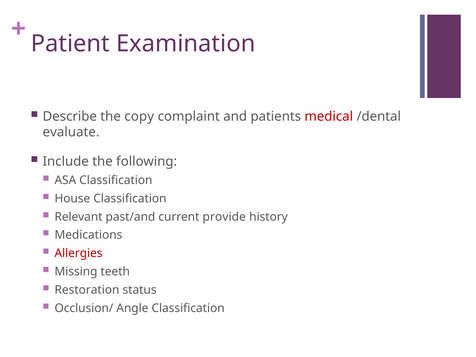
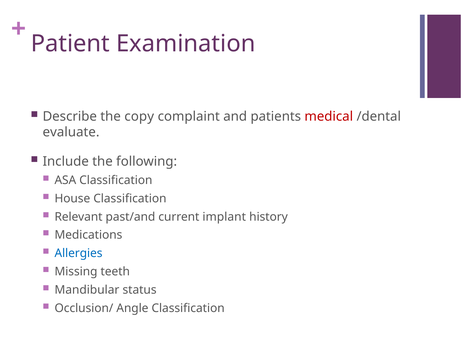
provide: provide -> implant (224, 217)
Allergies colour: red -> blue (79, 253)
Restoration: Restoration -> Mandibular (87, 290)
